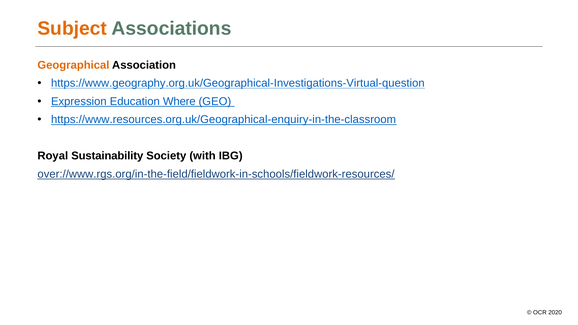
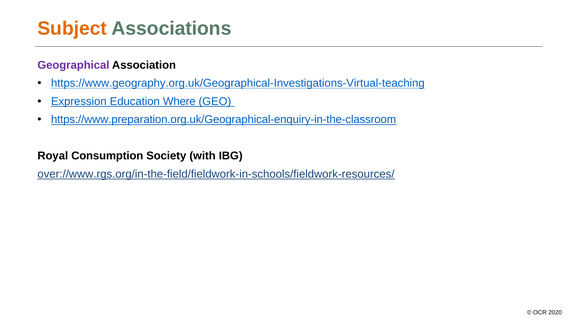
Geographical colour: orange -> purple (73, 65)
https://www.geography.org.uk/Geographical-Investigations-Virtual-question: https://www.geography.org.uk/Geographical-Investigations-Virtual-question -> https://www.geography.org.uk/Geographical-Investigations-Virtual-teaching (238, 83)
https://www.resources.org.uk/Geographical-enquiry-in-the-classroom: https://www.resources.org.uk/Geographical-enquiry-in-the-classroom -> https://www.preparation.org.uk/Geographical-enquiry-in-the-classroom (224, 120)
Sustainability: Sustainability -> Consumption (107, 156)
